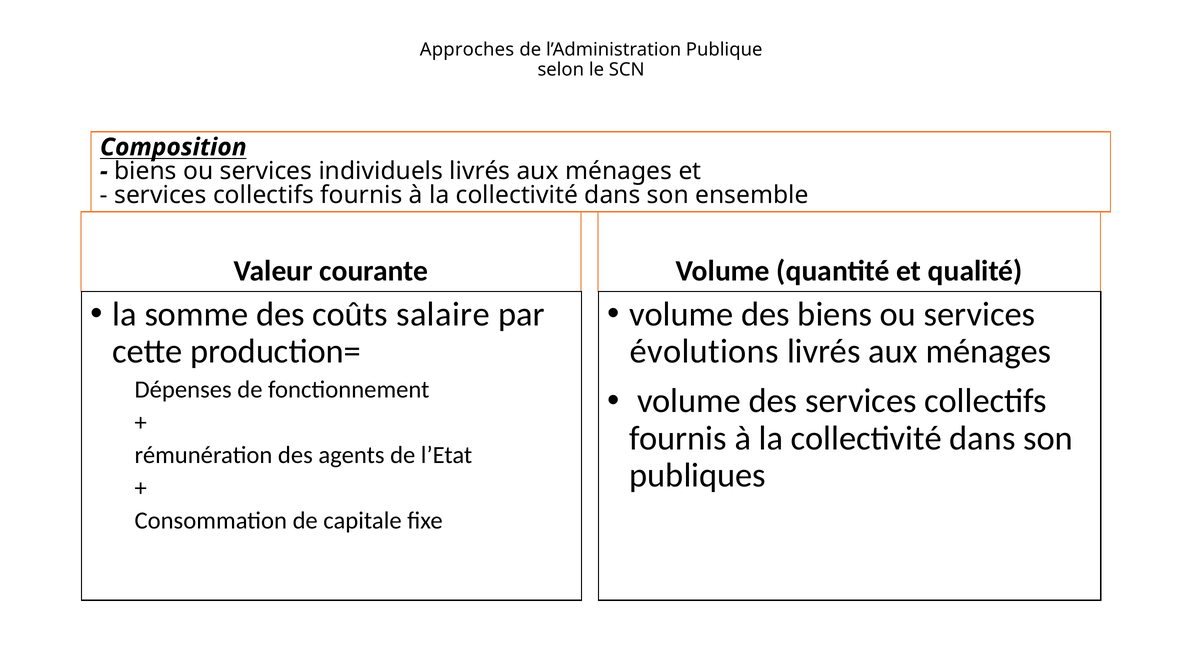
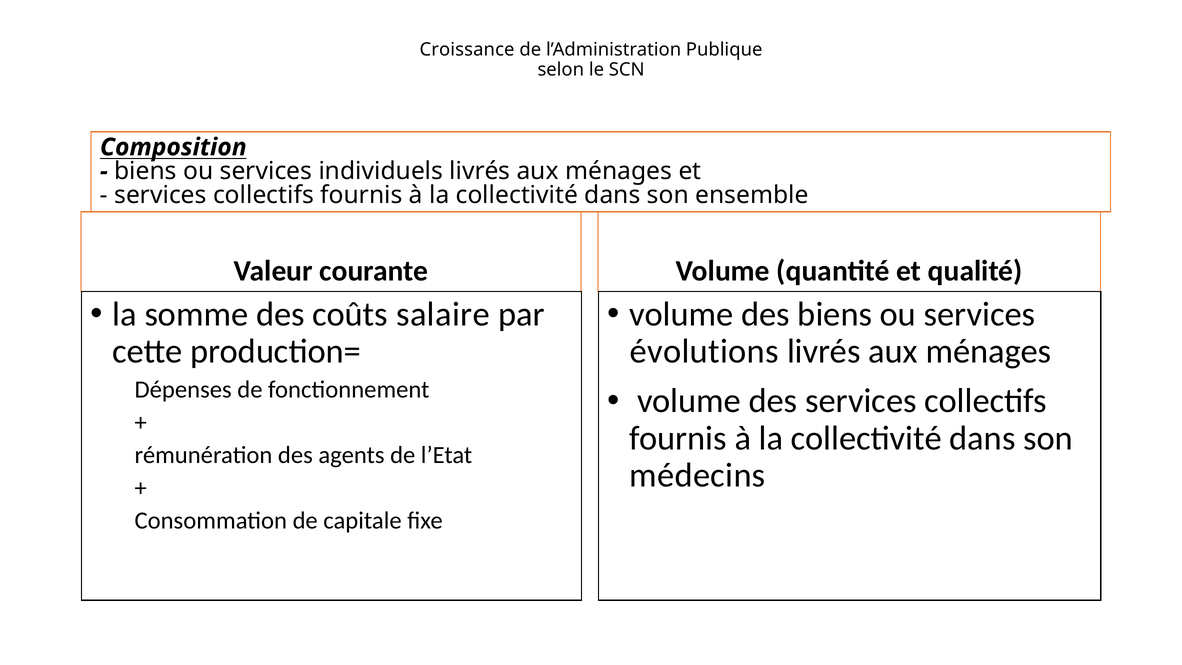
Approches: Approches -> Croissance (467, 50)
publiques: publiques -> médecins (697, 475)
